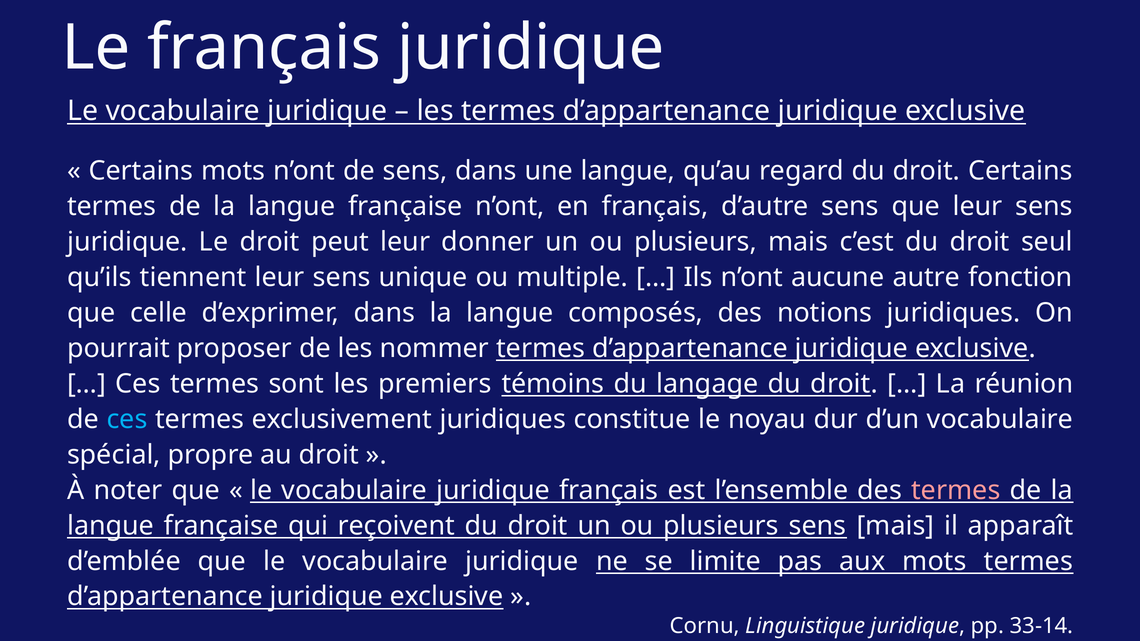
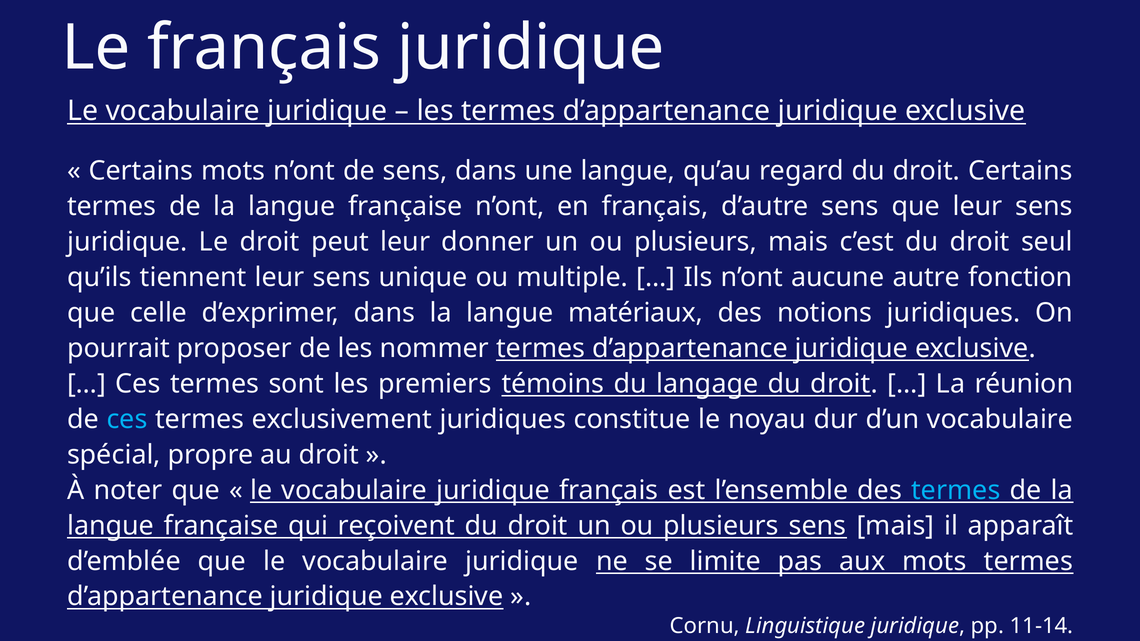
composés: composés -> matériaux (636, 313)
termes colour: pink -> light blue (956, 490)
33-14: 33-14 -> 11-14 (1042, 626)
